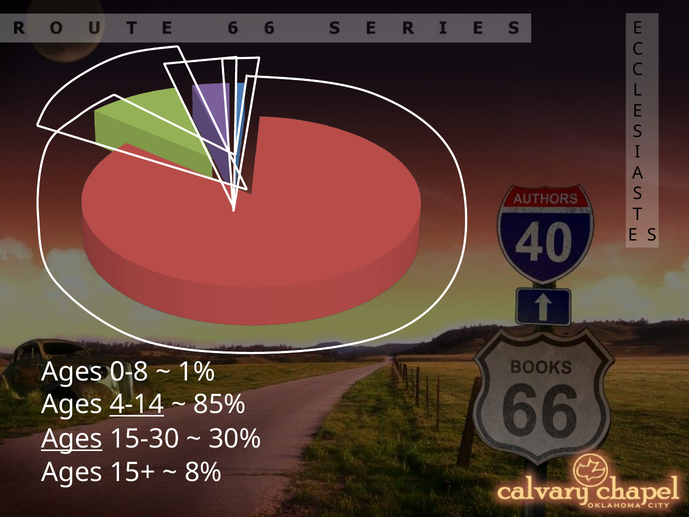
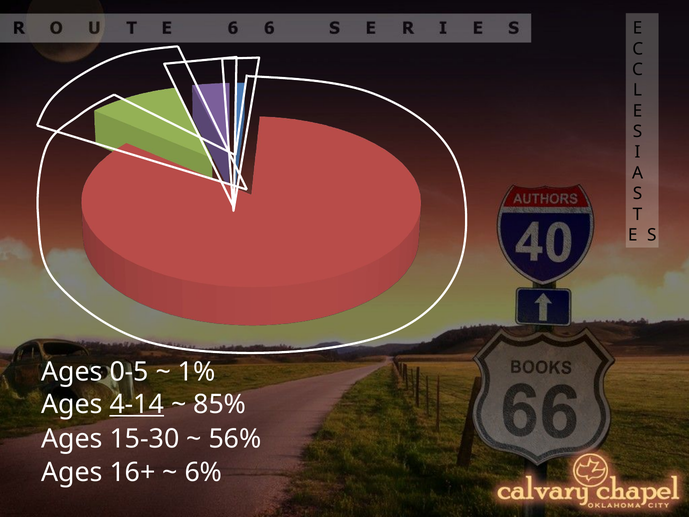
0-8: 0-8 -> 0-5 (129, 372)
Ages underline: present -> none (72, 439)
30%: 30% -> 56% (235, 439)
15+: 15+ -> 16+ (133, 472)
8%: 8% -> 6% (203, 472)
